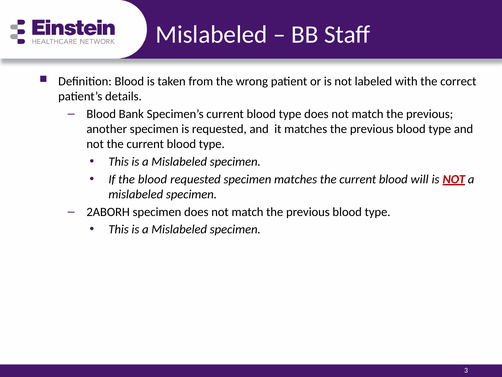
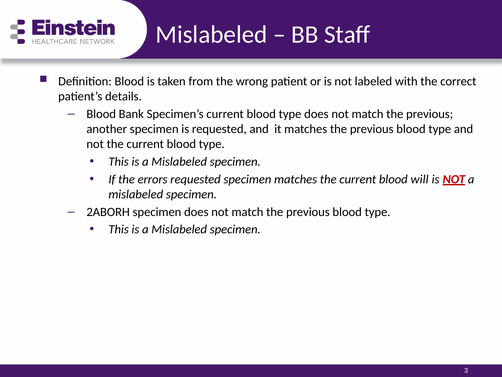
the blood: blood -> errors (153, 179)
